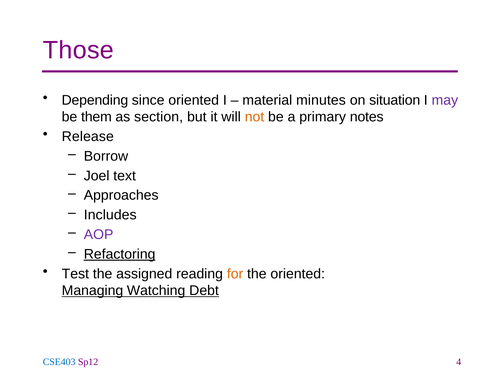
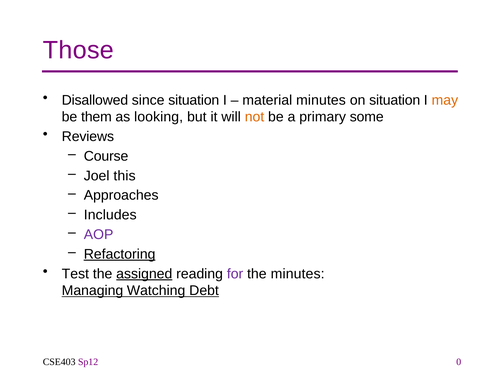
Depending: Depending -> Disallowed (95, 100)
since oriented: oriented -> situation (194, 100)
may colour: purple -> orange (445, 100)
section: section -> looking (159, 117)
notes: notes -> some (367, 117)
Release: Release -> Reviews (88, 137)
Borrow: Borrow -> Course (106, 156)
text: text -> this (125, 176)
assigned underline: none -> present (144, 274)
for colour: orange -> purple (235, 274)
the oriented: oriented -> minutes (298, 274)
CSE403 colour: blue -> black (59, 362)
4: 4 -> 0 (459, 362)
